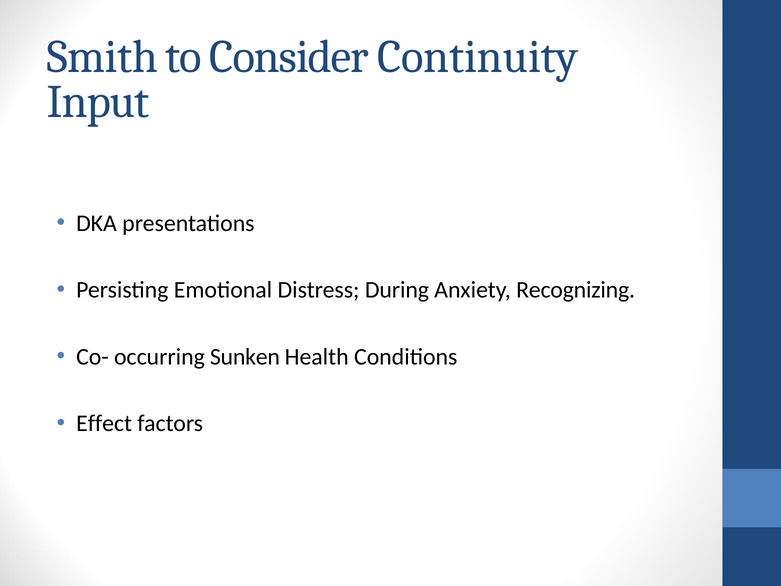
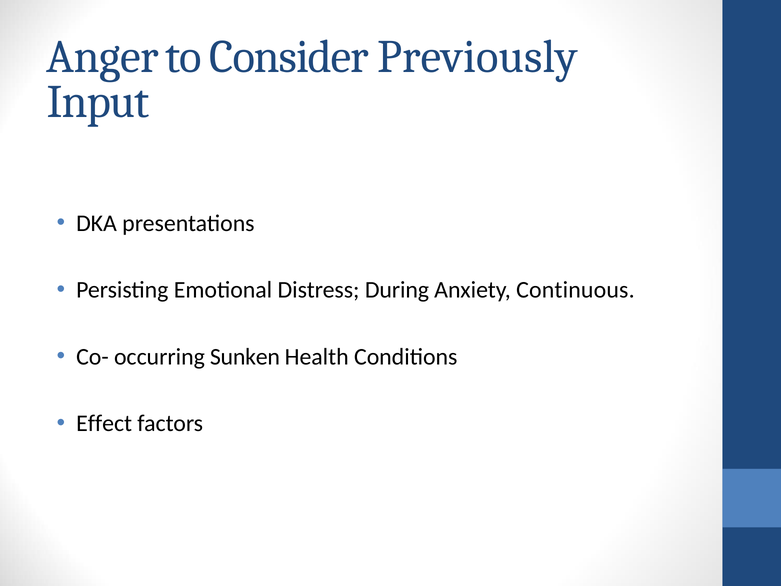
Smith: Smith -> Anger (102, 57)
Continuity: Continuity -> Previously (478, 57)
Recognizing: Recognizing -> Continuous (575, 290)
